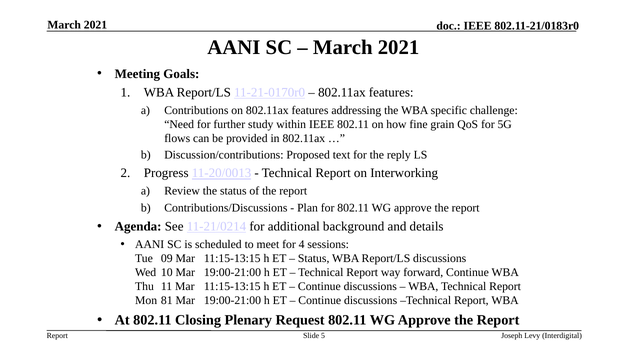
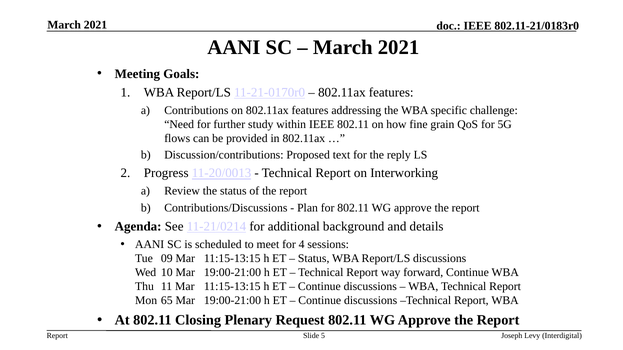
81: 81 -> 65 (167, 301)
